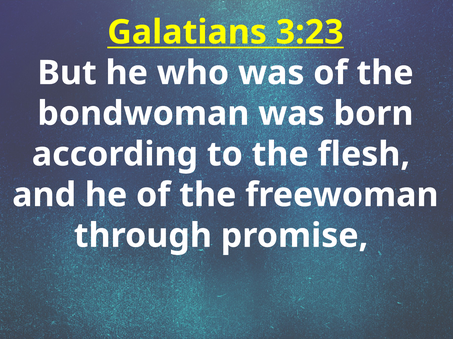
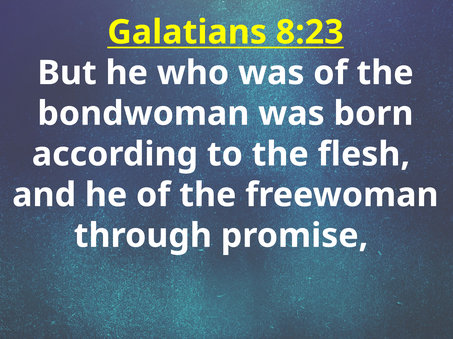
3:23: 3:23 -> 8:23 (310, 32)
